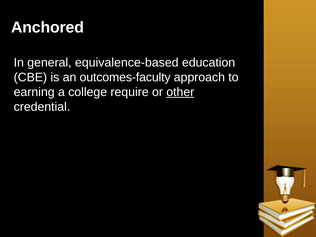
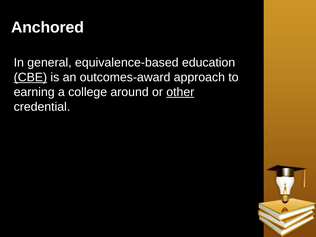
CBE underline: none -> present (30, 77)
outcomes-faculty: outcomes-faculty -> outcomes-award (125, 77)
require: require -> around (130, 92)
